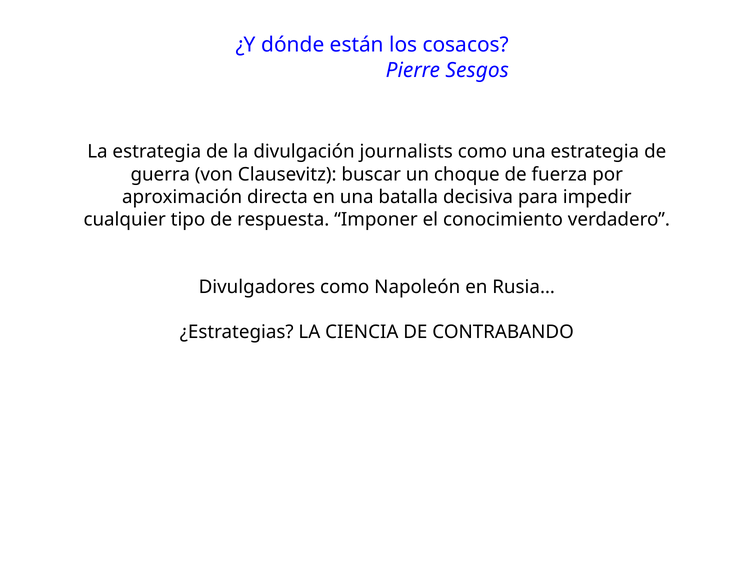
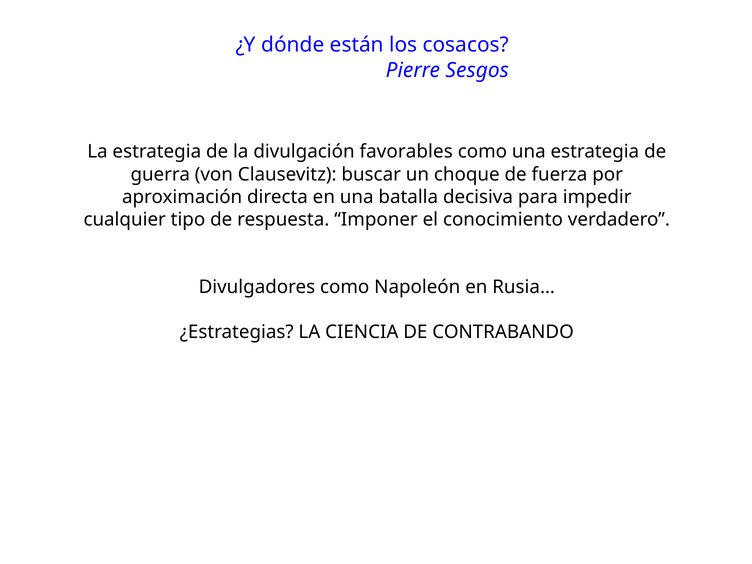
journalists: journalists -> favorables (406, 152)
